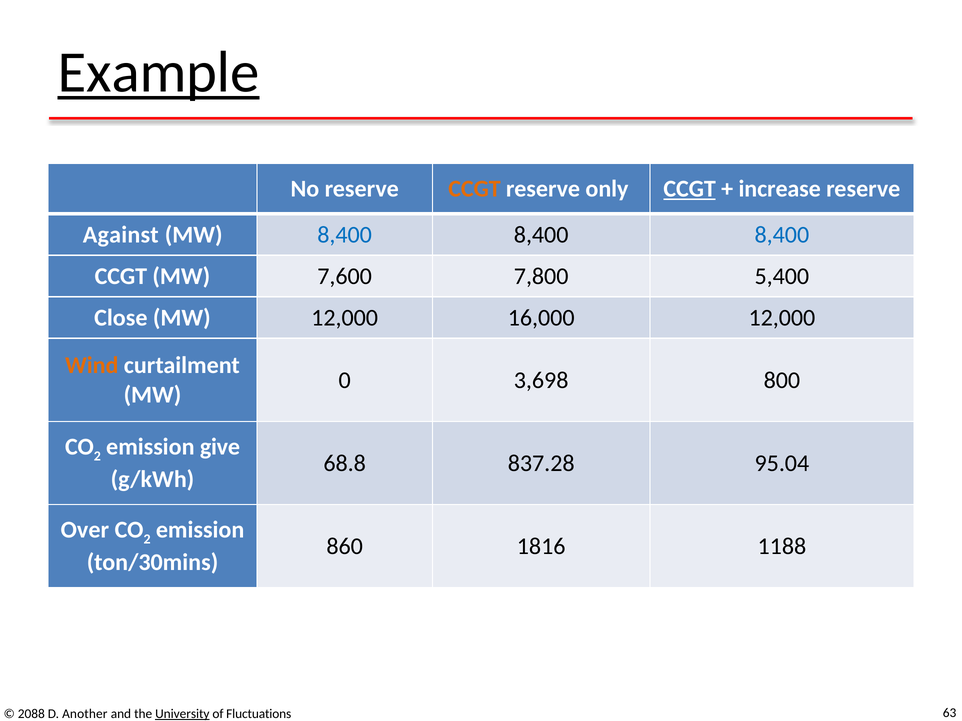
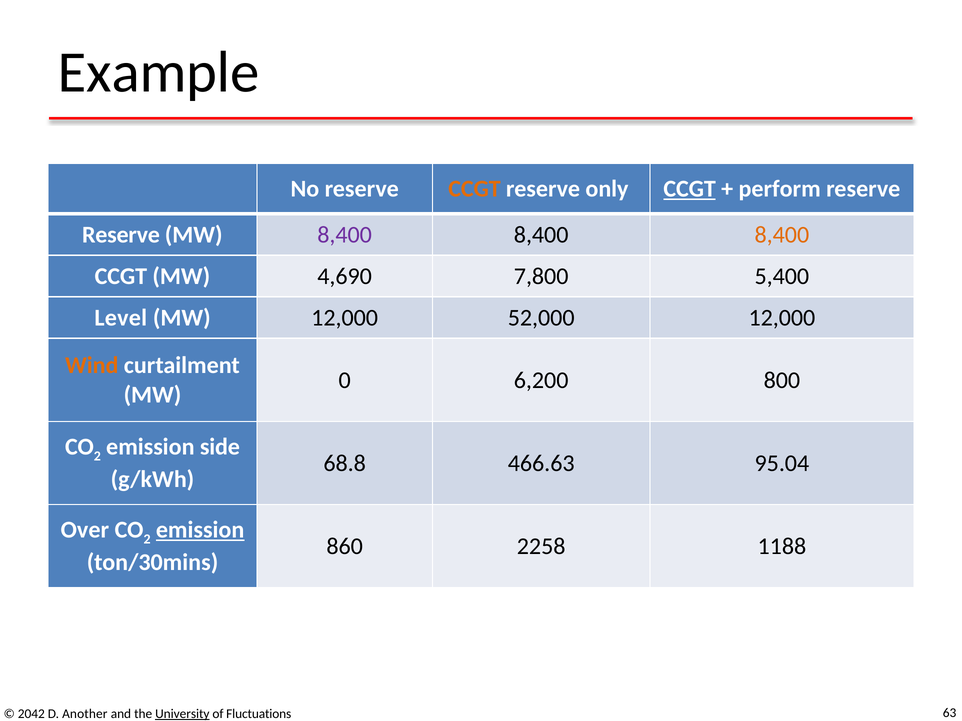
Example underline: present -> none (159, 72)
increase: increase -> perform (780, 189)
Against: Against -> Reserve (121, 235)
8,400 colour: blue -> purple (345, 235)
8,400 colour: blue -> orange (782, 235)
7,600: 7,600 -> 4,690 (345, 276)
Close: Close -> Level (121, 318)
16,000: 16,000 -> 52,000 (541, 318)
3,698: 3,698 -> 6,200 (541, 380)
give: give -> side (220, 447)
837.28: 837.28 -> 466.63 (541, 463)
emission underline: none -> present (200, 530)
1816: 1816 -> 2258 (541, 547)
2088: 2088 -> 2042 (31, 714)
